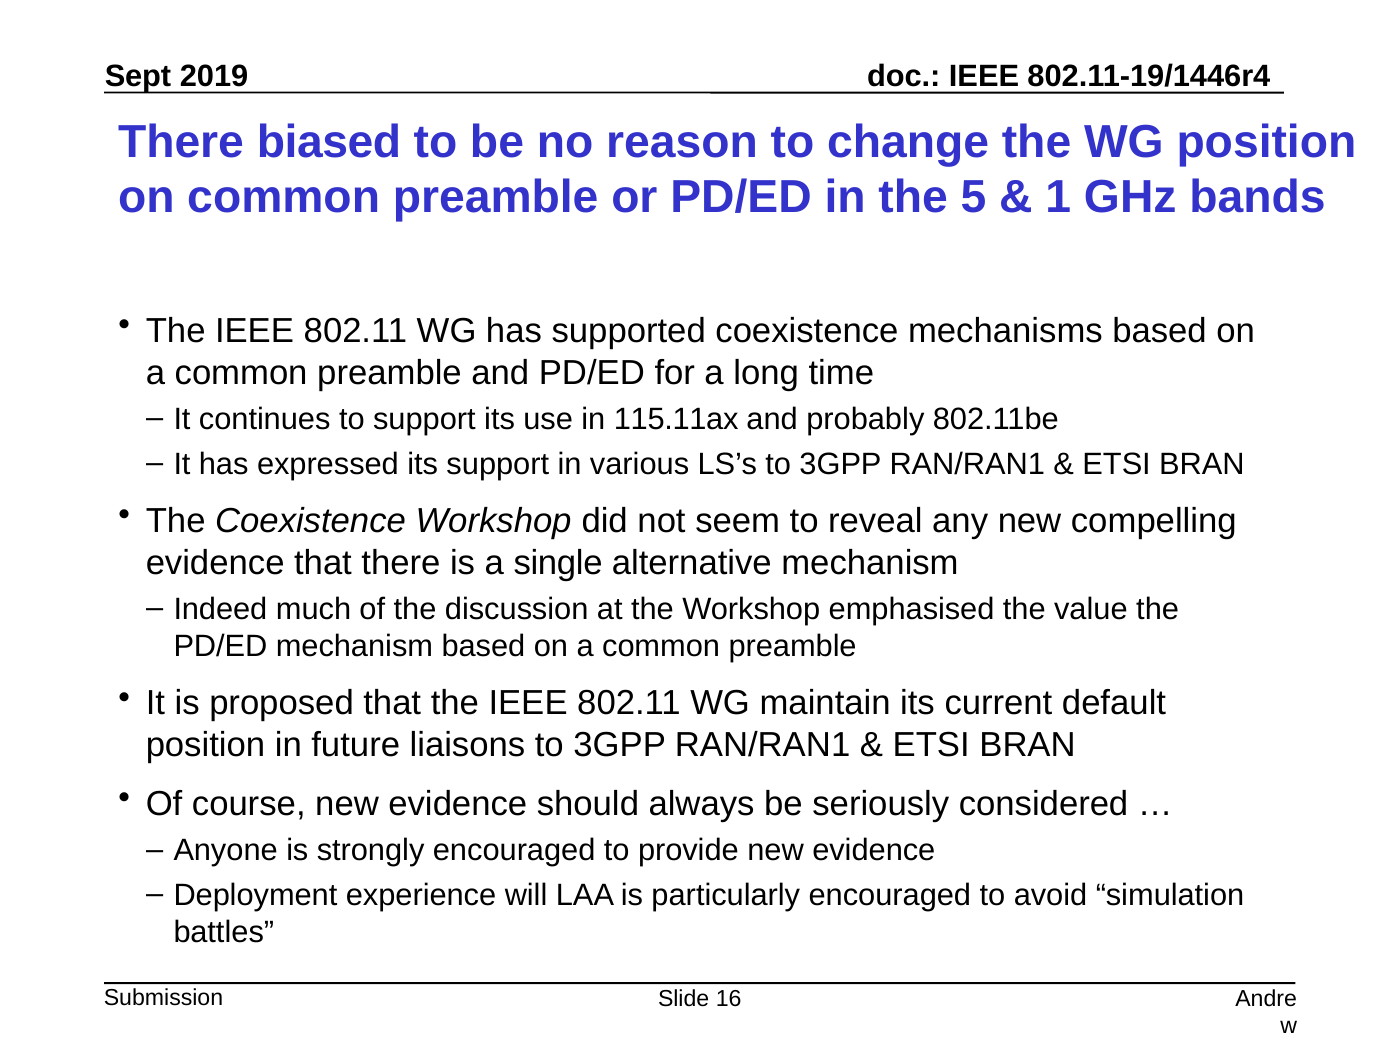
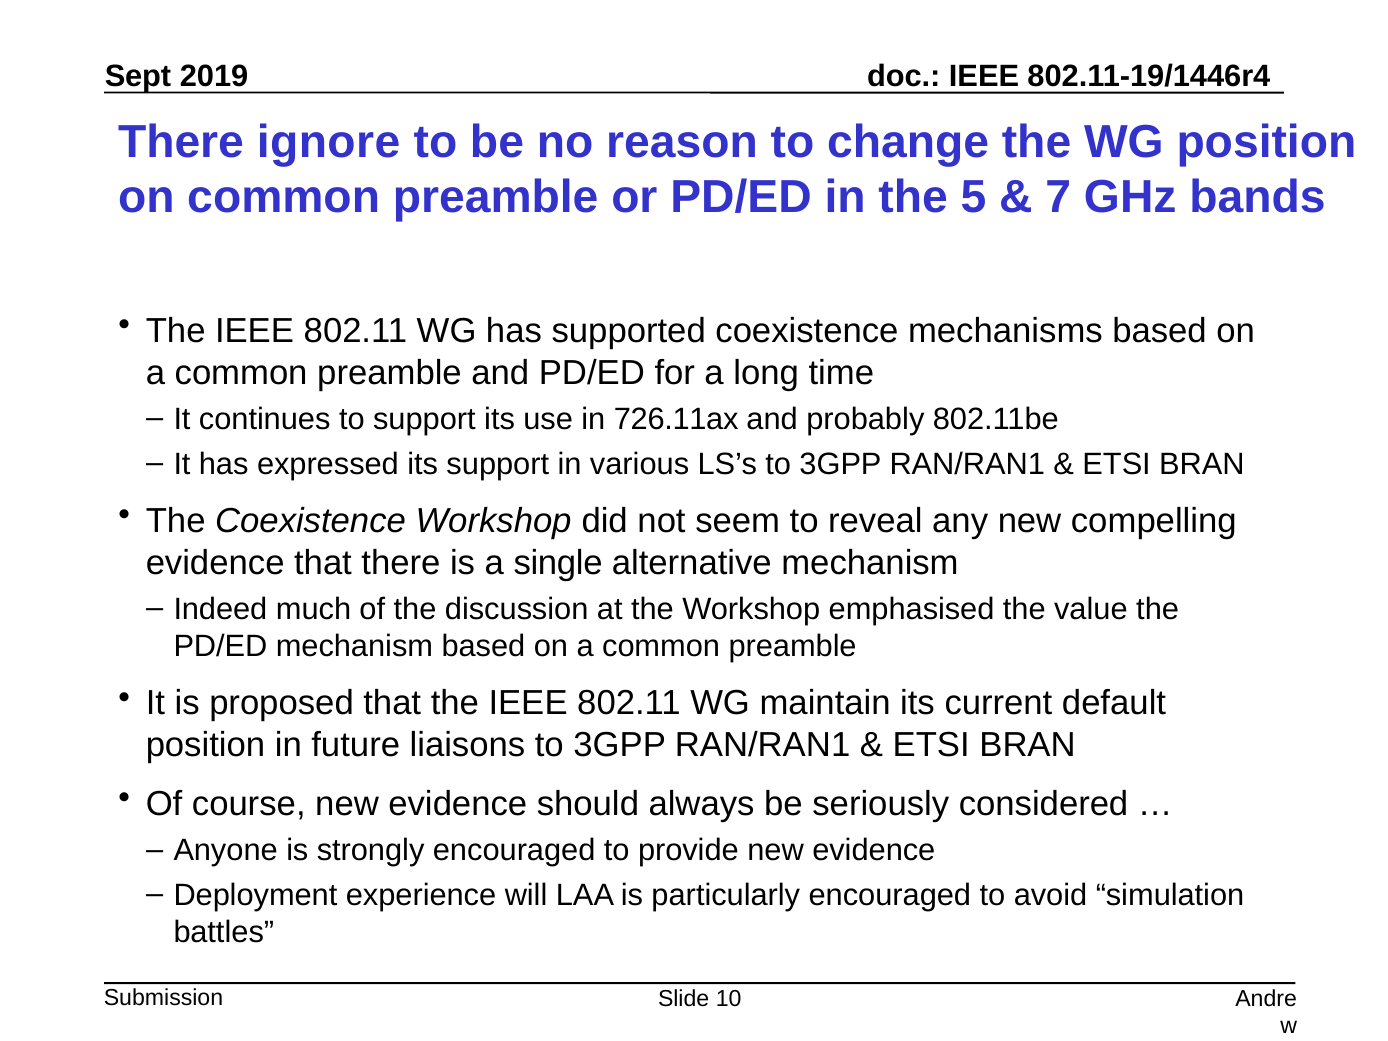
biased: biased -> ignore (329, 142)
1: 1 -> 7 (1058, 198)
115.11ax: 115.11ax -> 726.11ax (676, 419)
16: 16 -> 10 (729, 998)
